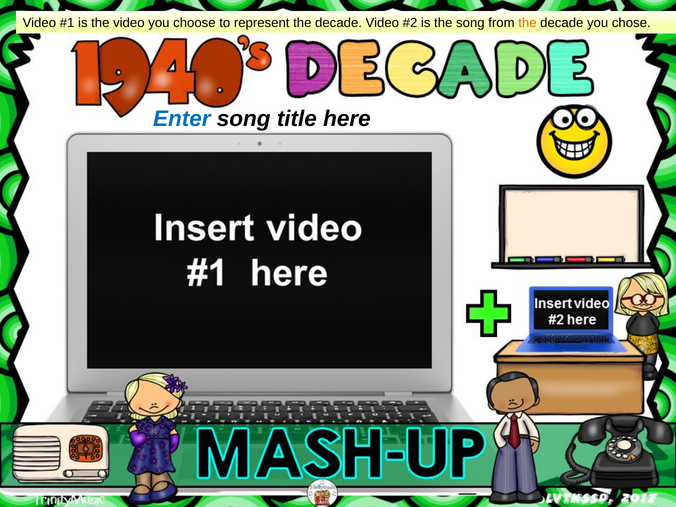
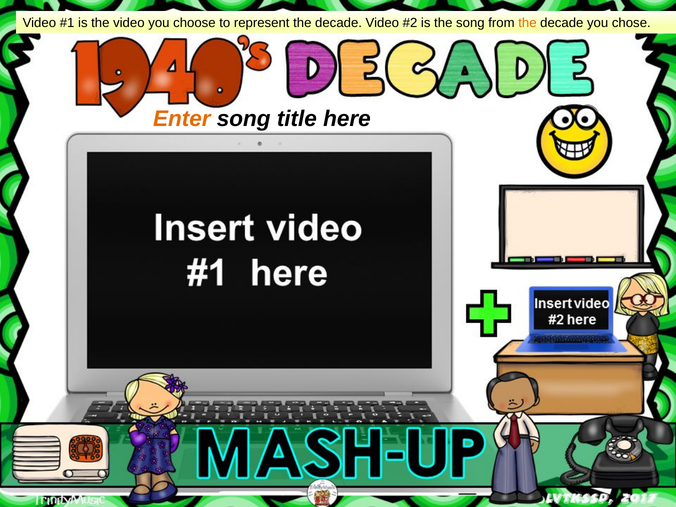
Enter colour: blue -> orange (182, 119)
